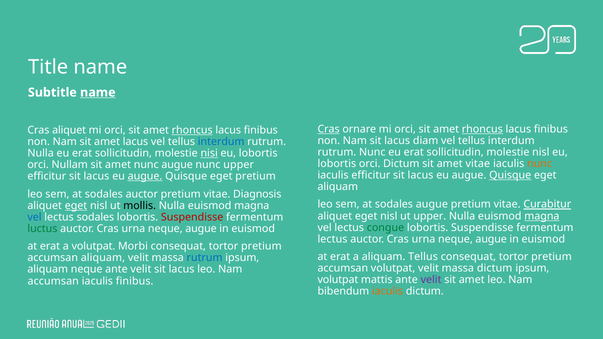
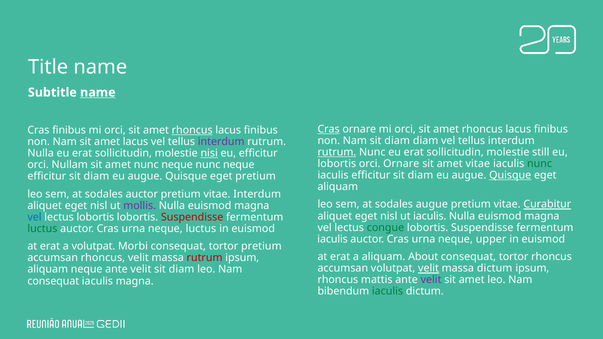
rhoncus underline: present -> none (482, 129)
Cras aliquet: aliquet -> finibus (69, 130)
Nam sit lacus: lacus -> diam (397, 141)
interdum colour: blue -> purple (221, 142)
rutrum underline: none -> present (337, 152)
molestie nisl: nisl -> still (541, 152)
lobortis: lobortis -> efficitur (258, 153)
orci Dictum: Dictum -> Ornare (401, 164)
nunc colour: orange -> green (540, 164)
amet nunc augue: augue -> neque (177, 165)
upper: upper -> neque (239, 165)
iaculis efficitur sit lacus: lacus -> diam (420, 175)
lacus: lacus -> diam (96, 176)
augue underline: present -> none (145, 176)
vitae Diagnosis: Diagnosis -> Interdum (257, 194)
eget underline: present -> none (76, 206)
mollis colour: black -> purple (140, 206)
ut upper: upper -> iaculis (430, 216)
magna underline: present -> none (542, 216)
lectus sodales: sodales -> lobortis (95, 217)
augue: augue -> luctus (201, 229)
lectus: lectus -> iaculis (333, 239)
augue: augue -> upper (491, 239)
aliquam Tellus: Tellus -> About (423, 257)
pretium: pretium -> rhoncus (552, 257)
accumsan aliquam: aliquam -> rhoncus (103, 258)
rutrum colour: blue -> red (205, 258)
velit underline: none -> present (429, 269)
velit sit lacus: lacus -> diam (182, 270)
volutpat: volutpat -> rhoncus (338, 280)
accumsan: accumsan -> consequat (53, 281)
iaculis finibus: finibus -> magna (135, 281)
iaculis colour: orange -> green (388, 292)
